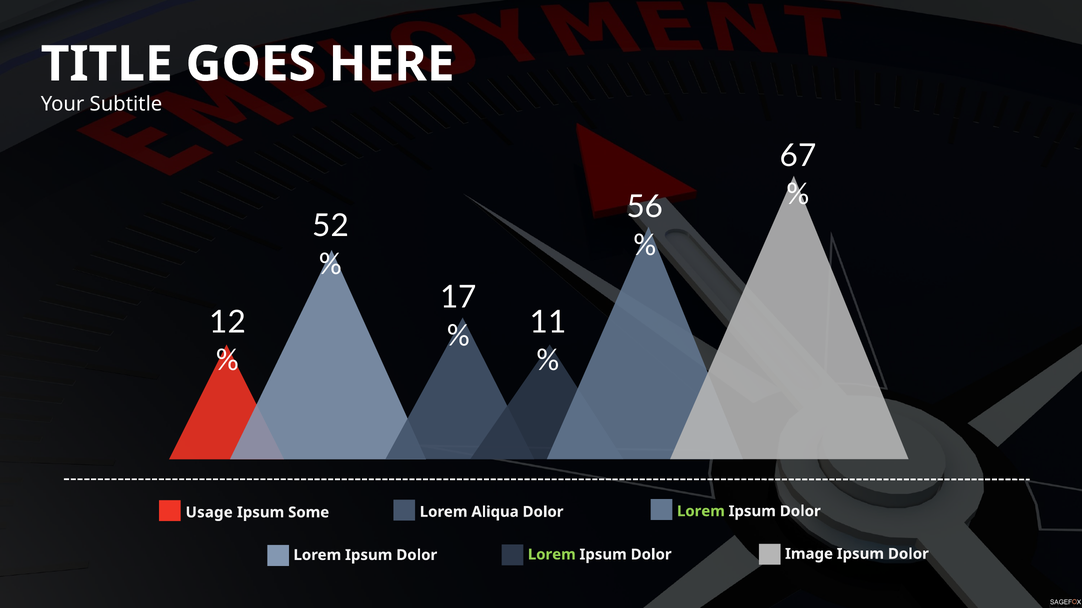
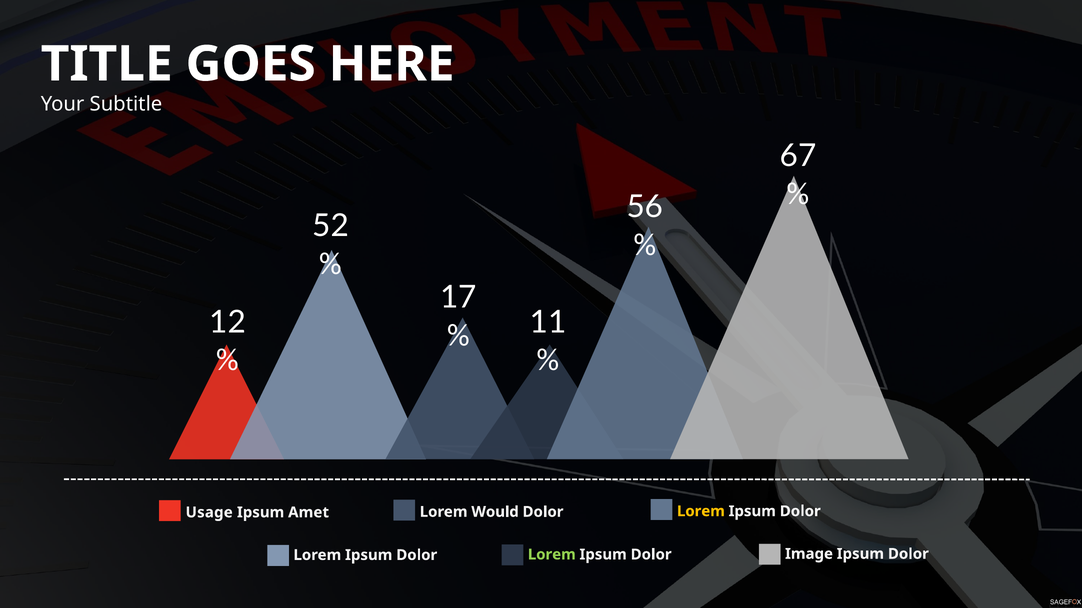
Lorem colour: light green -> yellow (701, 512)
Aliqua: Aliqua -> Would (495, 512)
Some: Some -> Amet (309, 513)
